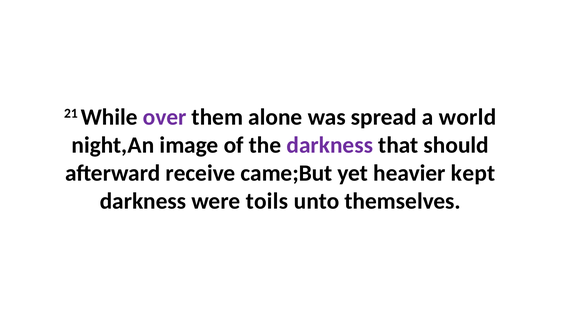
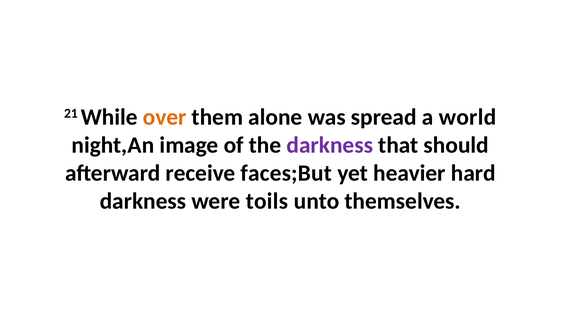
over colour: purple -> orange (165, 117)
came;But: came;But -> faces;But (286, 173)
kept: kept -> hard (473, 173)
